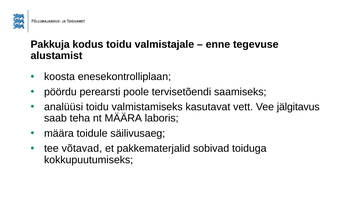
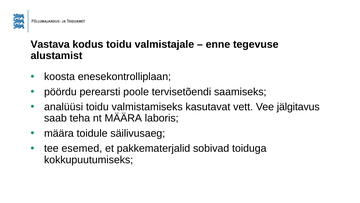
Pakkuja: Pakkuja -> Vastava (50, 44)
võtavad: võtavad -> esemed (82, 148)
